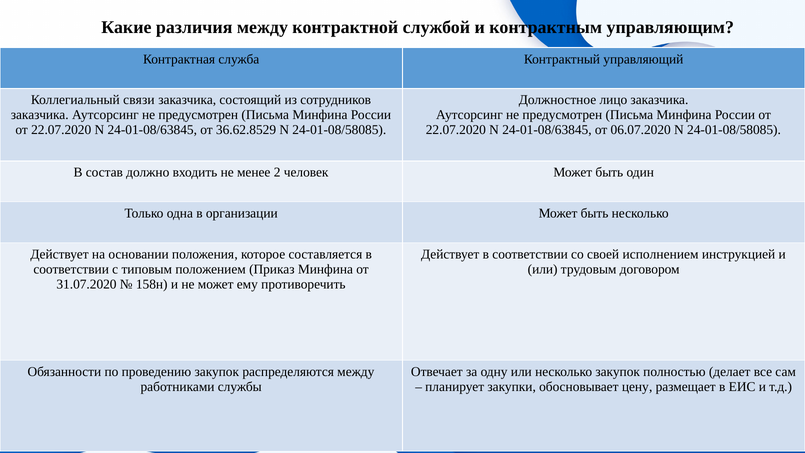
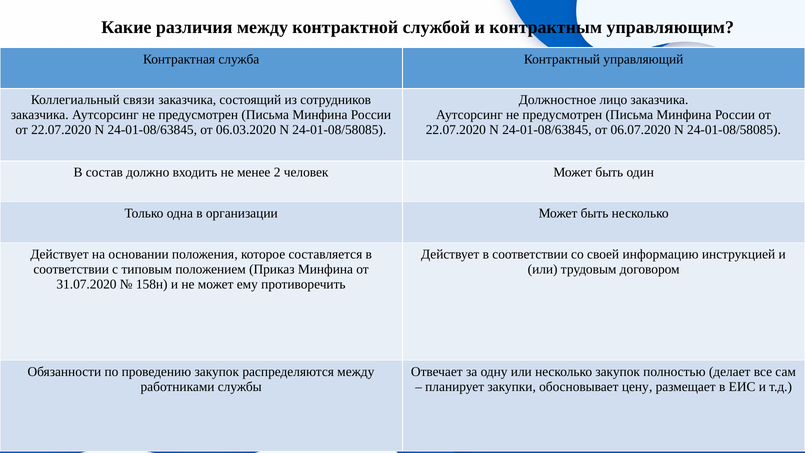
36.62.8529: 36.62.8529 -> 06.03.2020 (246, 130)
исполнением: исполнением -> информацию (661, 254)
